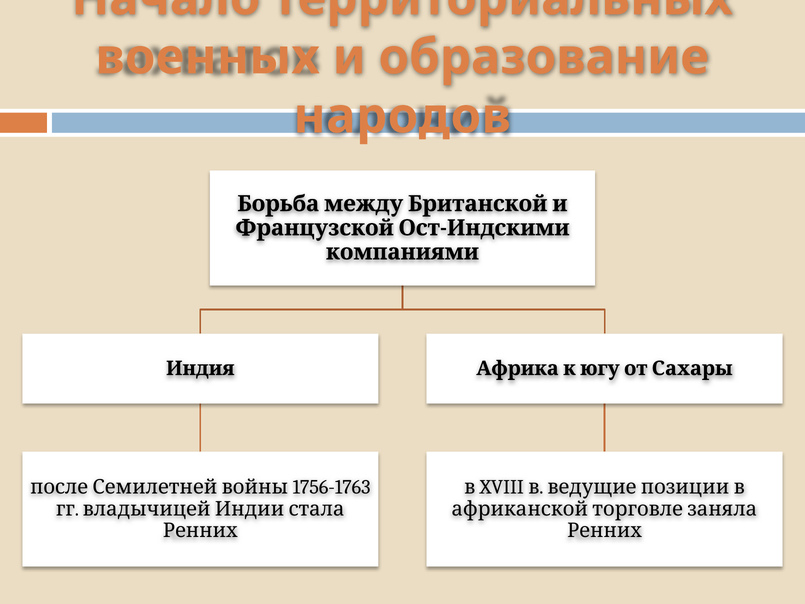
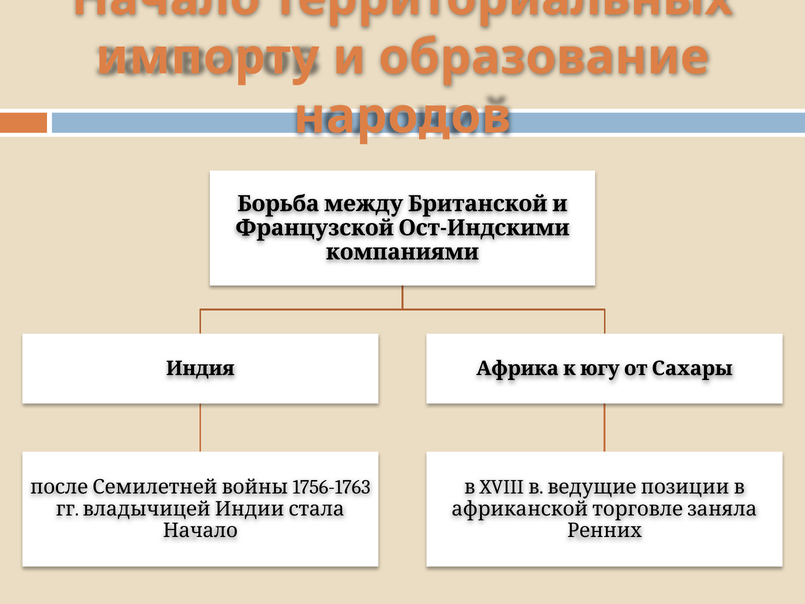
военных: военных -> импорту (207, 57)
Ренних: Ренних -> Начало (200, 531)
